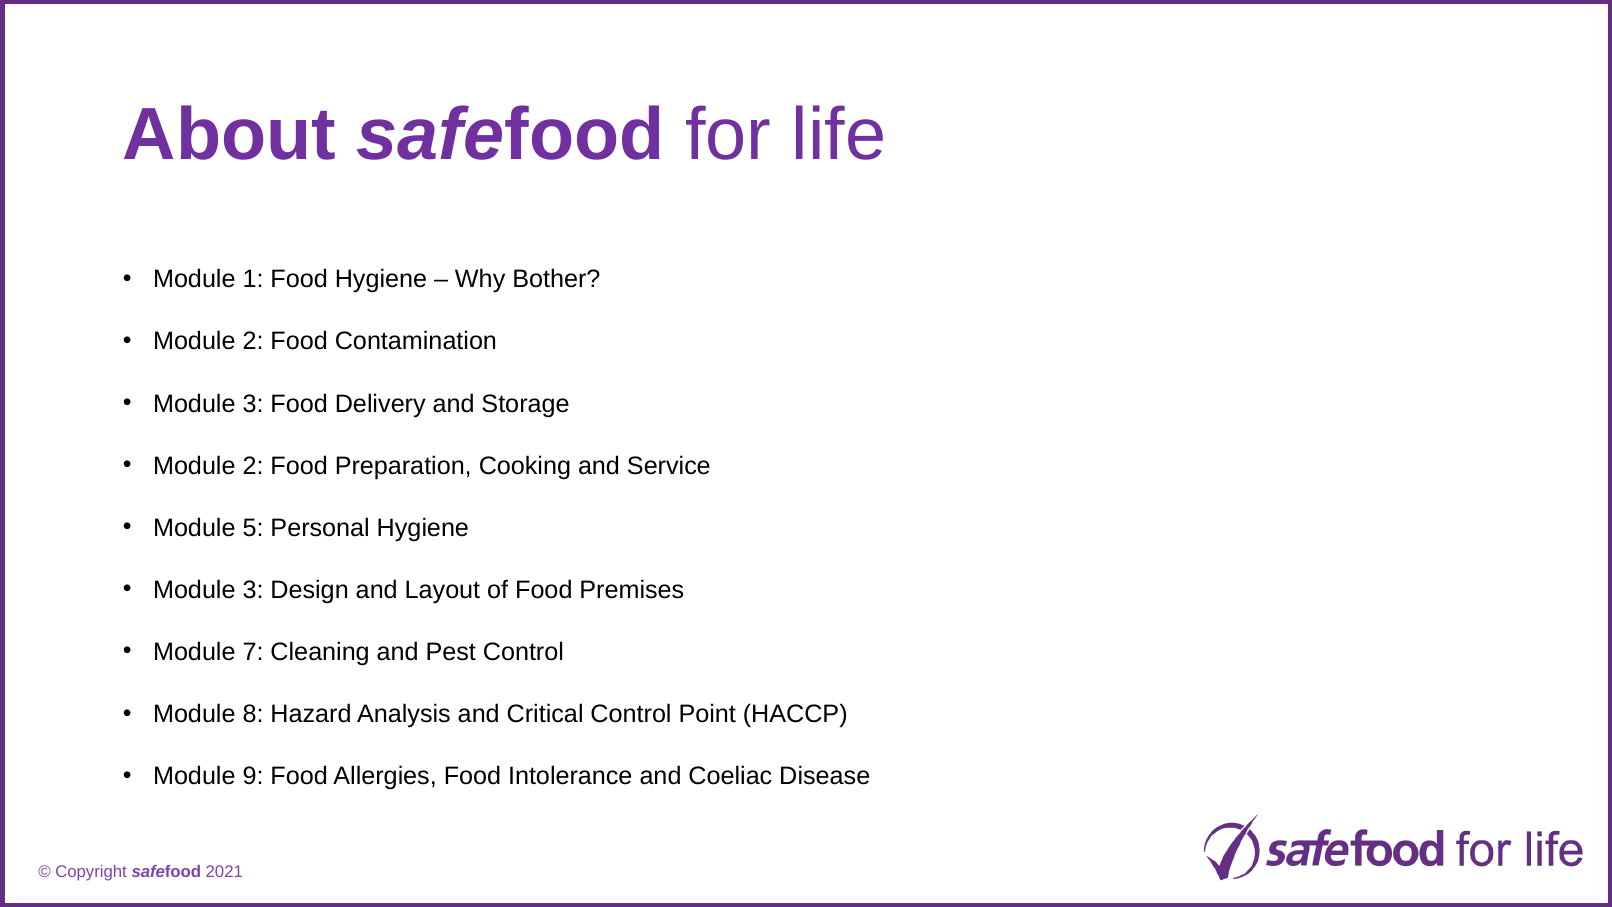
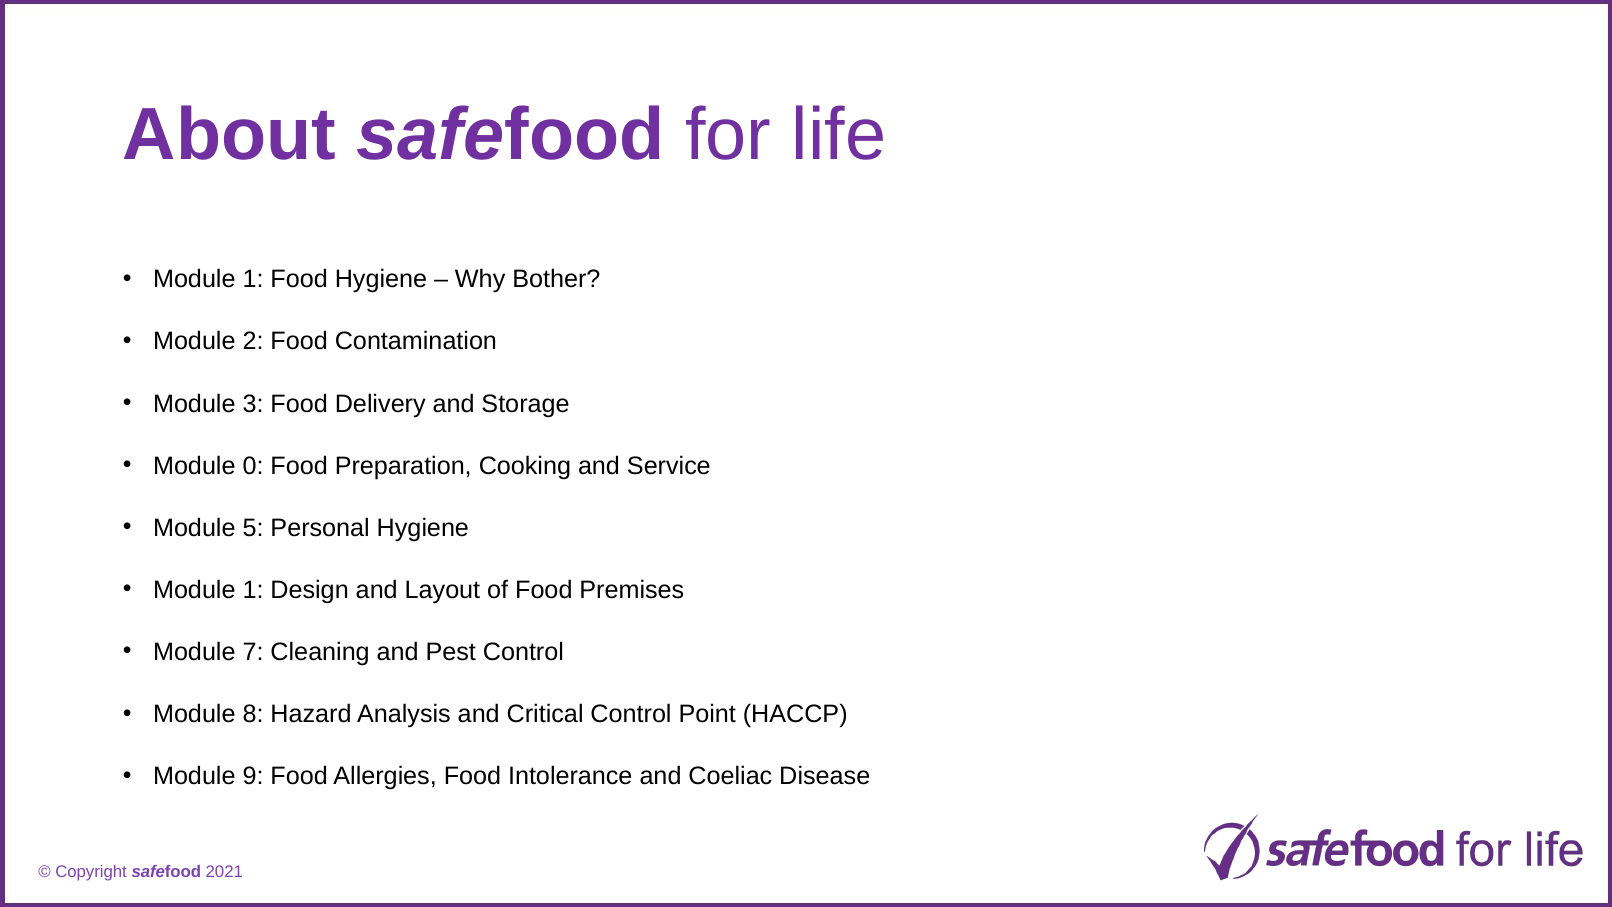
2: 2 -> 0 (253, 466)
3: 3 -> 1 (253, 590)
